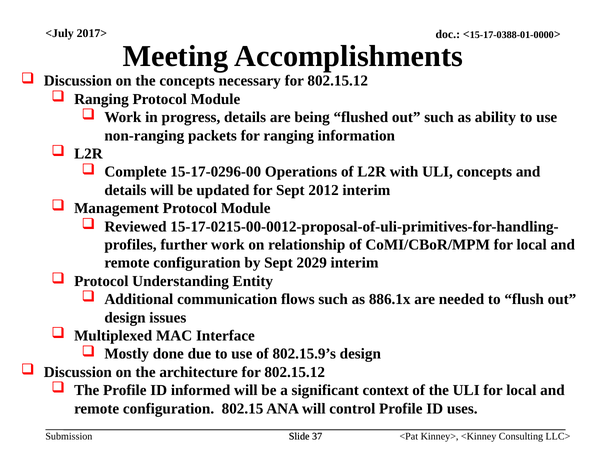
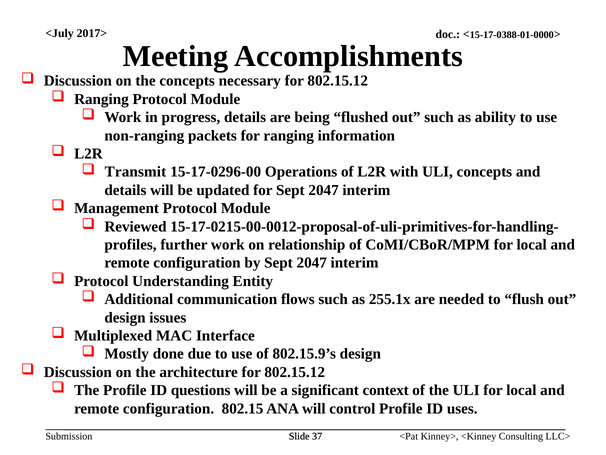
Complete: Complete -> Transmit (135, 172)
for Sept 2012: 2012 -> 2047 (324, 190)
by Sept 2029: 2029 -> 2047 (312, 263)
886.1x: 886.1x -> 255.1x (390, 299)
informed: informed -> questions (201, 390)
